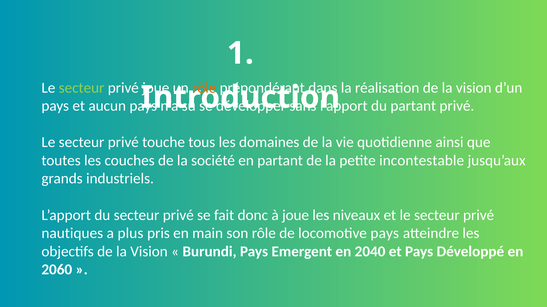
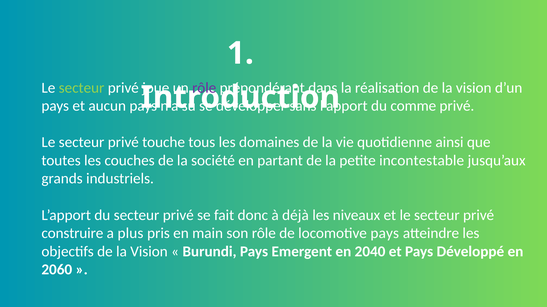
rôle colour: orange -> purple (204, 88)
du partant: partant -> comme (413, 106)
à joue: joue -> déjà (295, 215)
nautiques: nautiques -> construire (72, 234)
